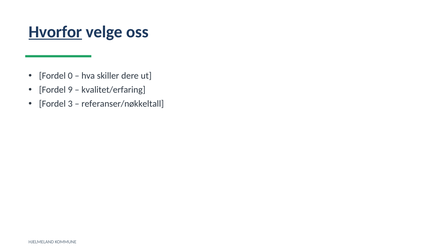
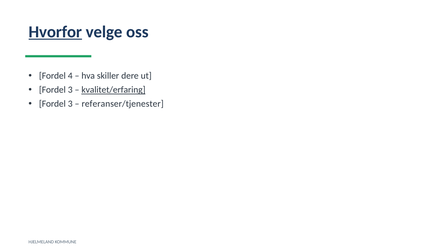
0: 0 -> 4 (70, 76)
9: 9 -> 3 (70, 90)
kvalitet/erfaring underline: none -> present (113, 90)
referanser/nøkkeltall: referanser/nøkkeltall -> referanser/tjenester (123, 104)
